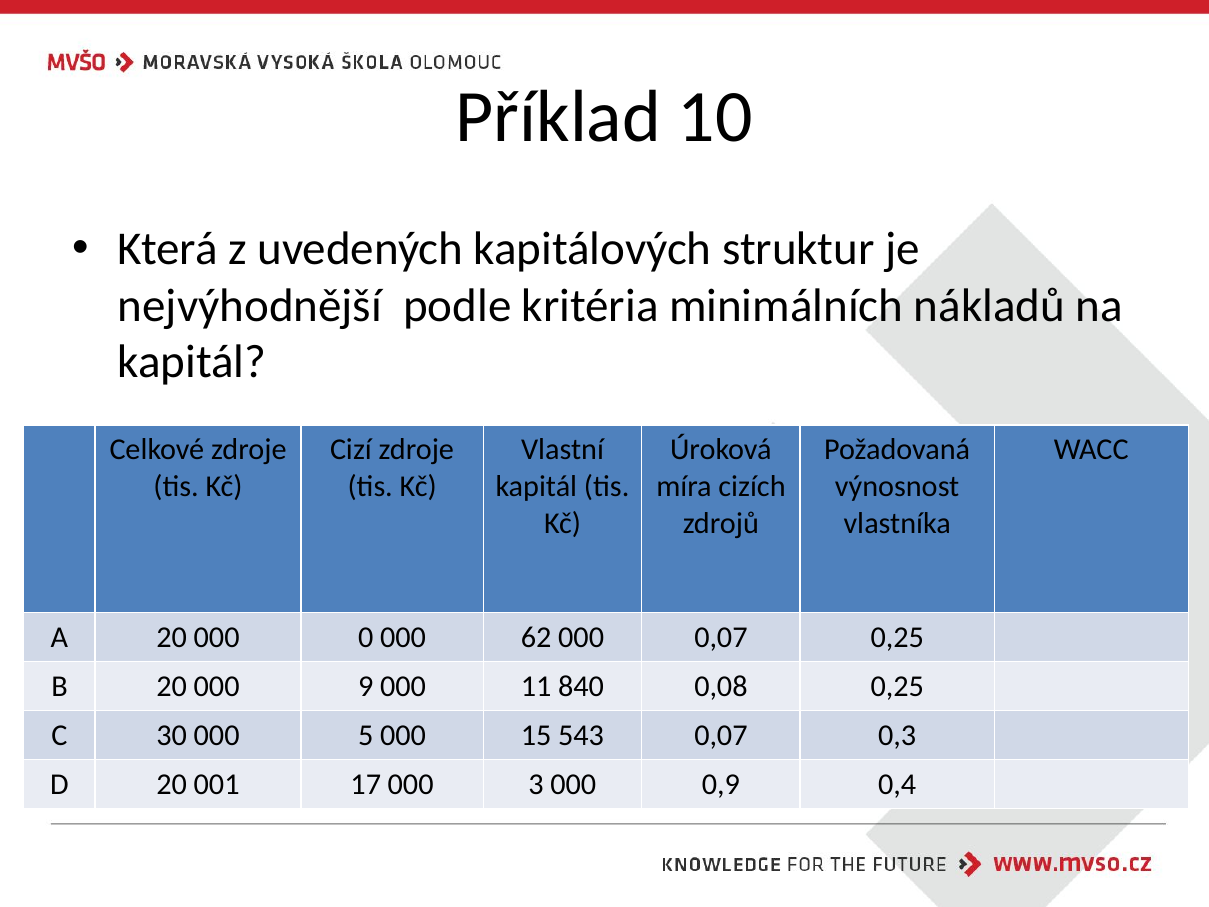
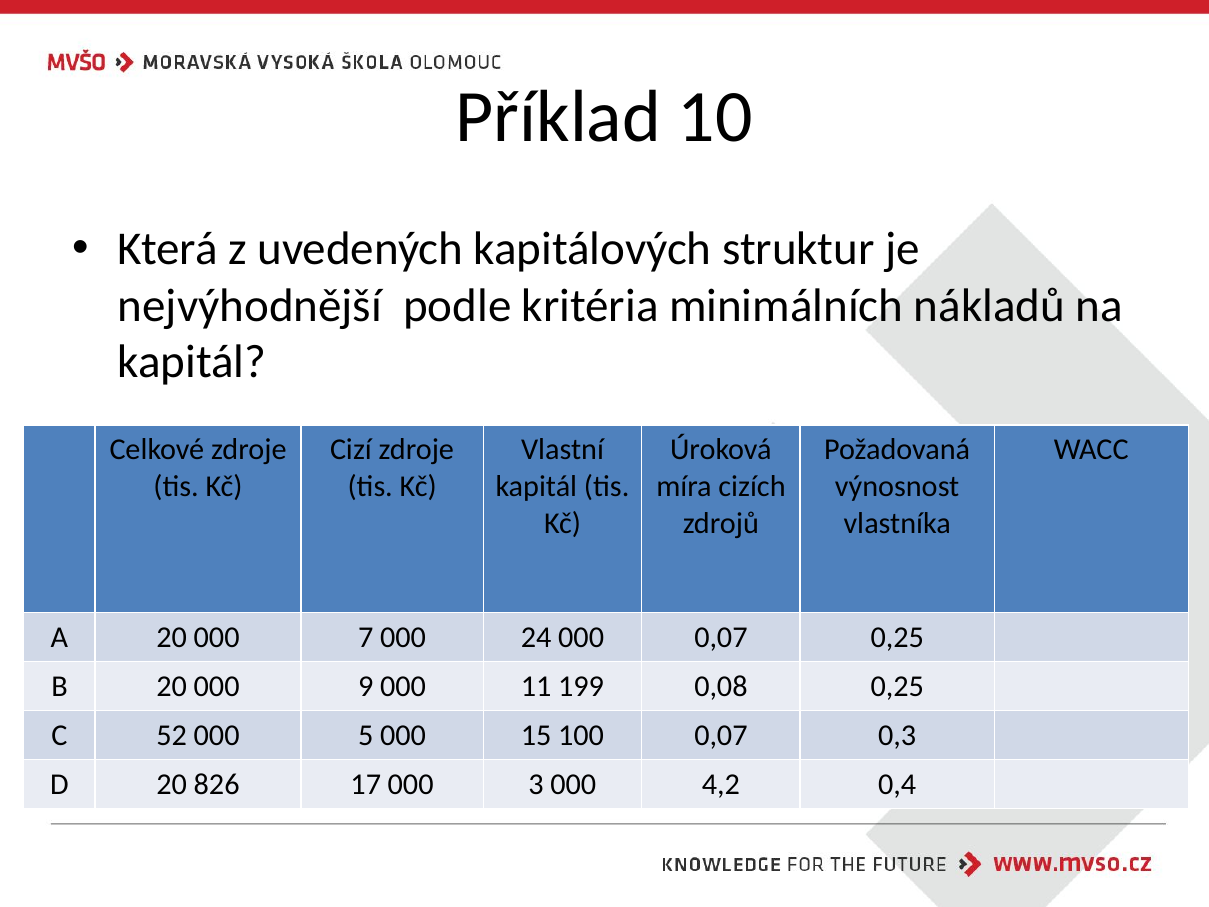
0: 0 -> 7 (366, 637)
62: 62 -> 24 (536, 637)
840: 840 -> 199 (581, 686)
30: 30 -> 52 (172, 735)
543: 543 -> 100 (581, 735)
001: 001 -> 826 (217, 784)
0,9: 0,9 -> 4,2 (721, 784)
